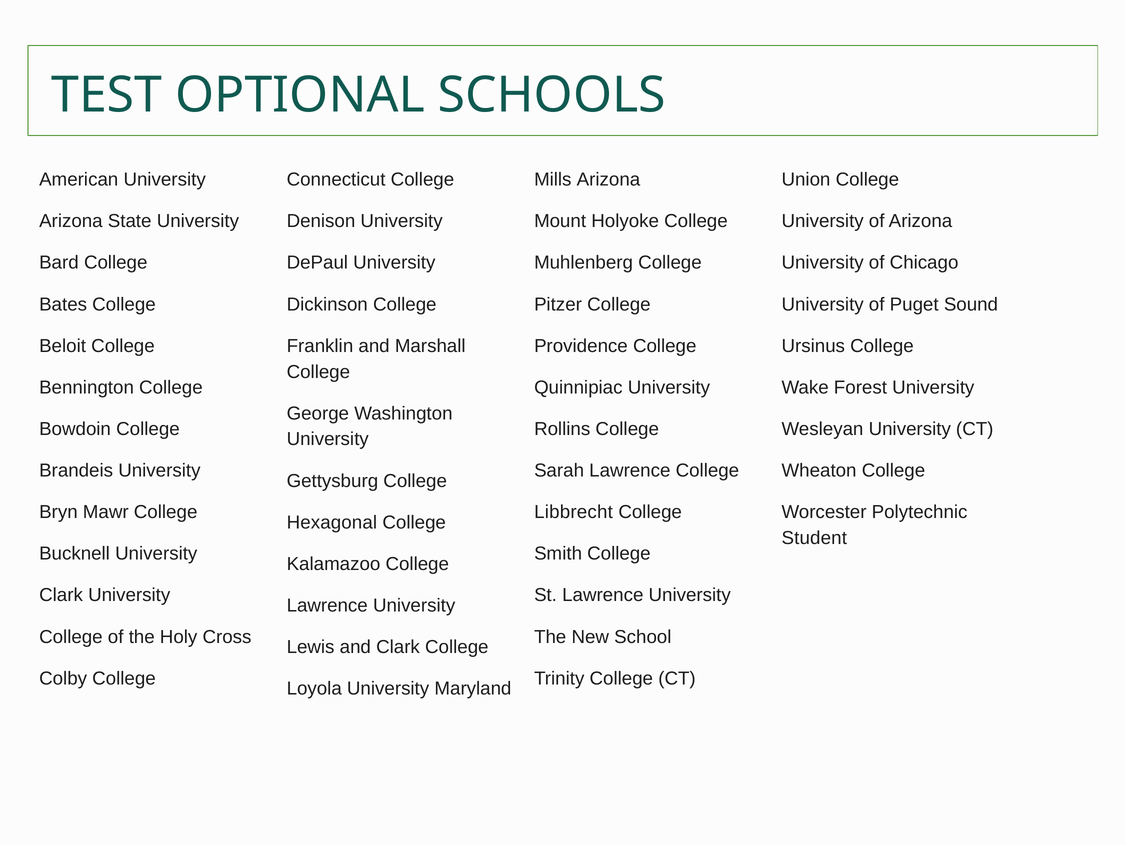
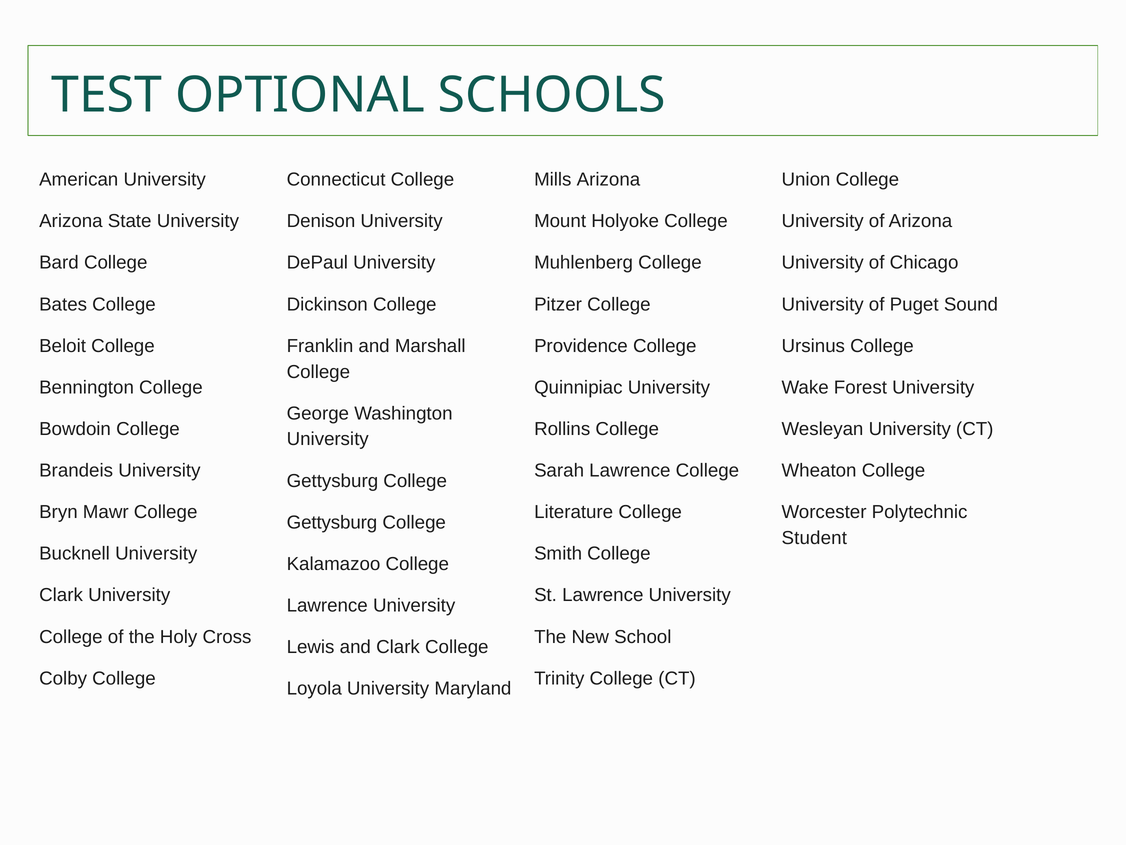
Libbrecht: Libbrecht -> Literature (574, 512)
Hexagonal: Hexagonal -> Gettysburg (332, 522)
